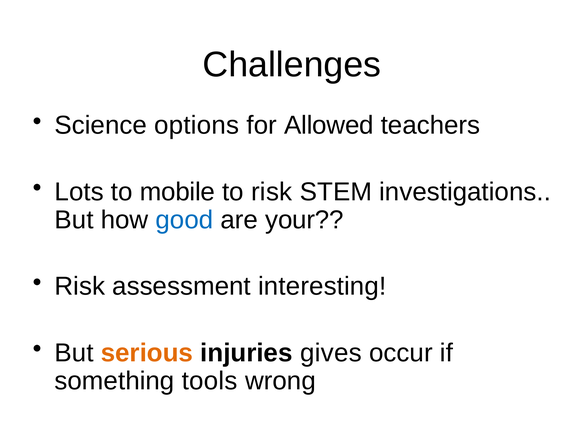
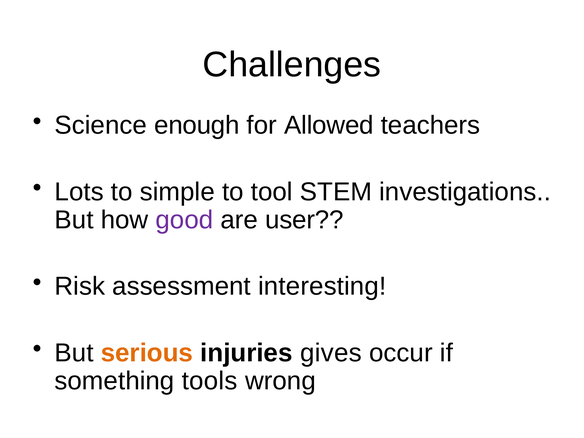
options: options -> enough (197, 125)
mobile: mobile -> simple (177, 192)
to risk: risk -> tool (272, 192)
good colour: blue -> purple (184, 220)
your: your -> user (304, 220)
